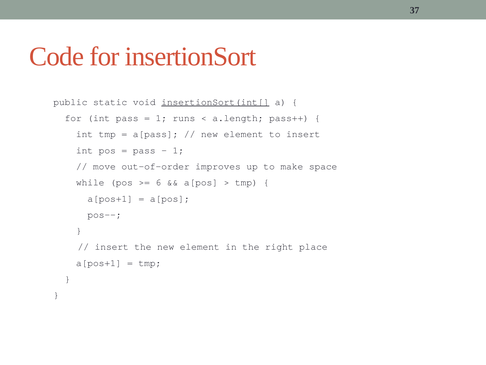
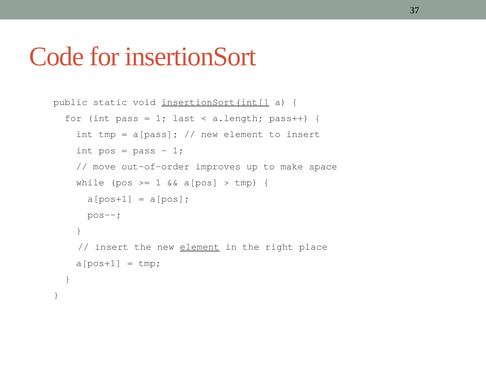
runs: runs -> last (184, 118)
6: 6 -> 1 (158, 182)
element underline: none -> present (200, 247)
